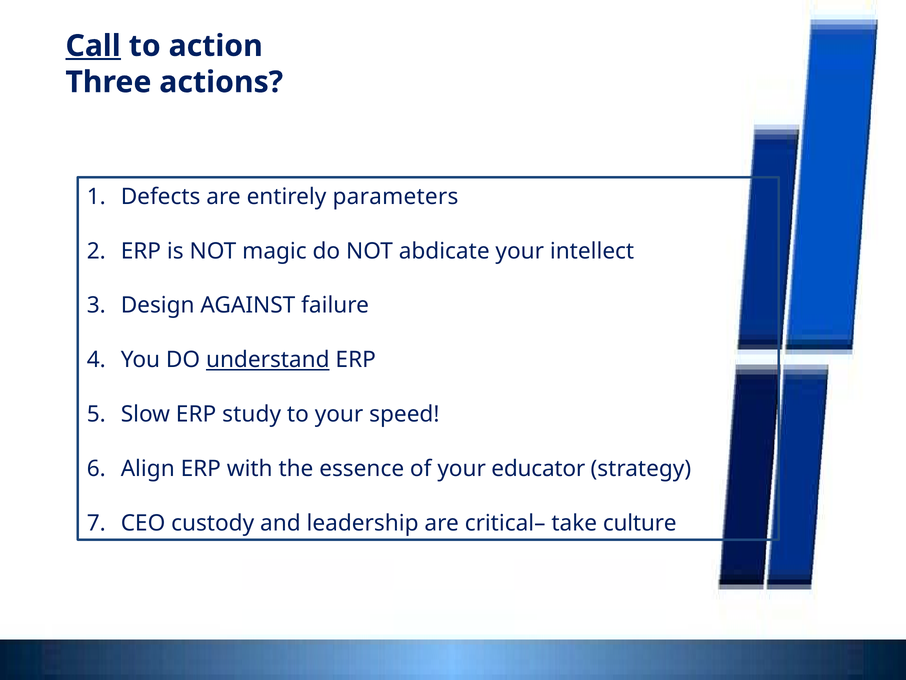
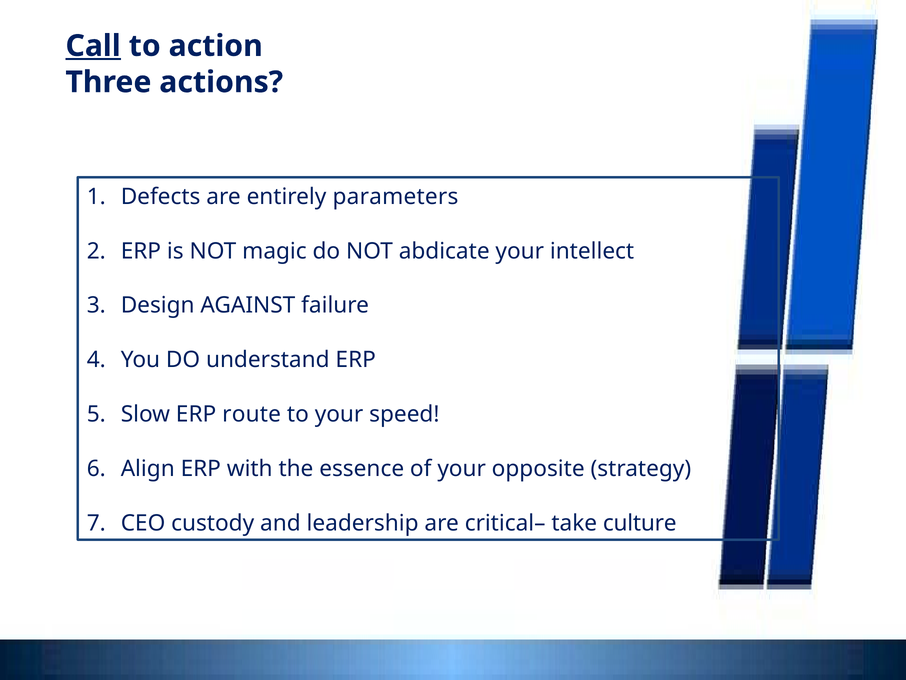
understand underline: present -> none (268, 360)
study: study -> route (252, 414)
educator: educator -> opposite (538, 468)
